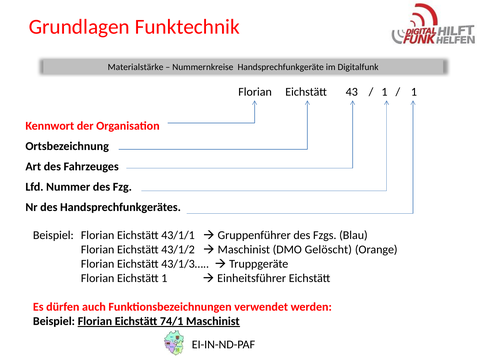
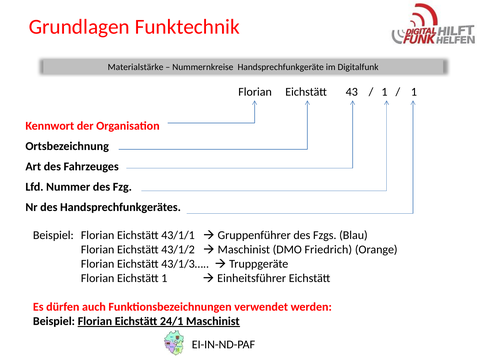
Gelöscht: Gelöscht -> Friedrich (328, 250)
74/1: 74/1 -> 24/1 (172, 321)
